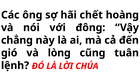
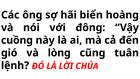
chết: chết -> biển (91, 15)
chẳng: chẳng -> cuồng (17, 40)
